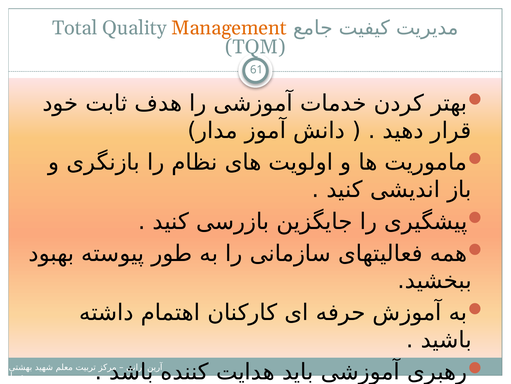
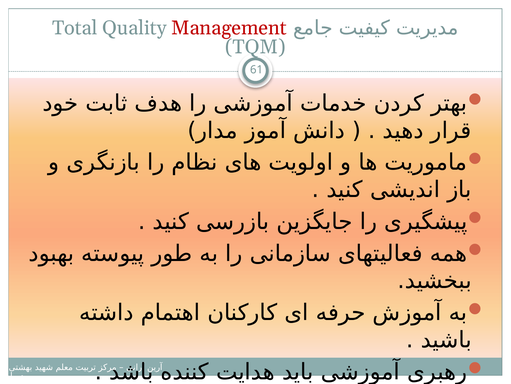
Management colour: orange -> red (229, 28)
